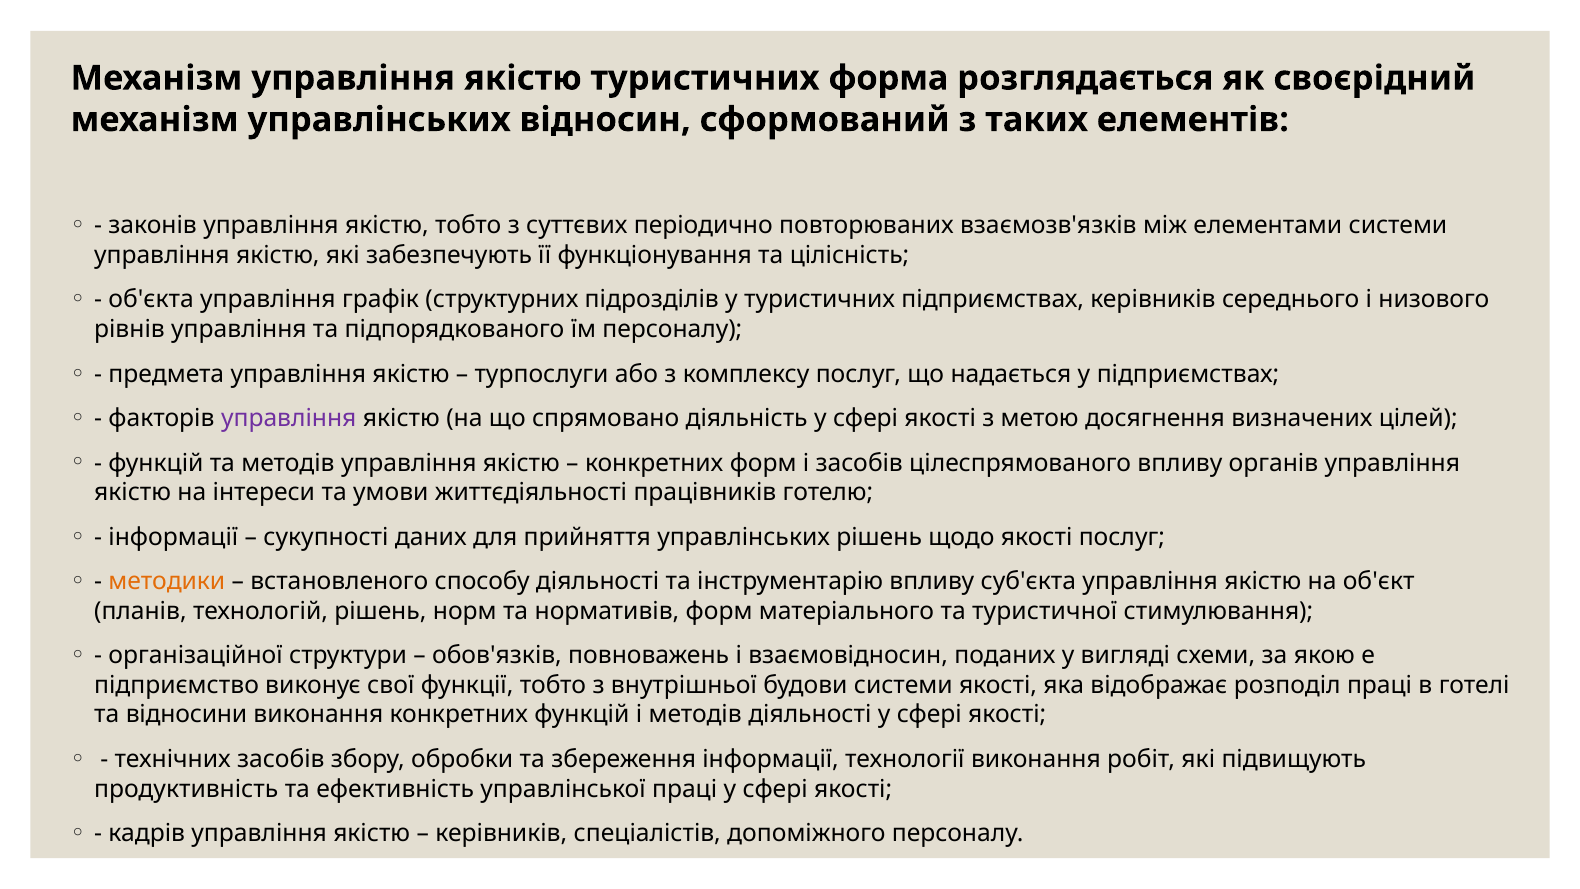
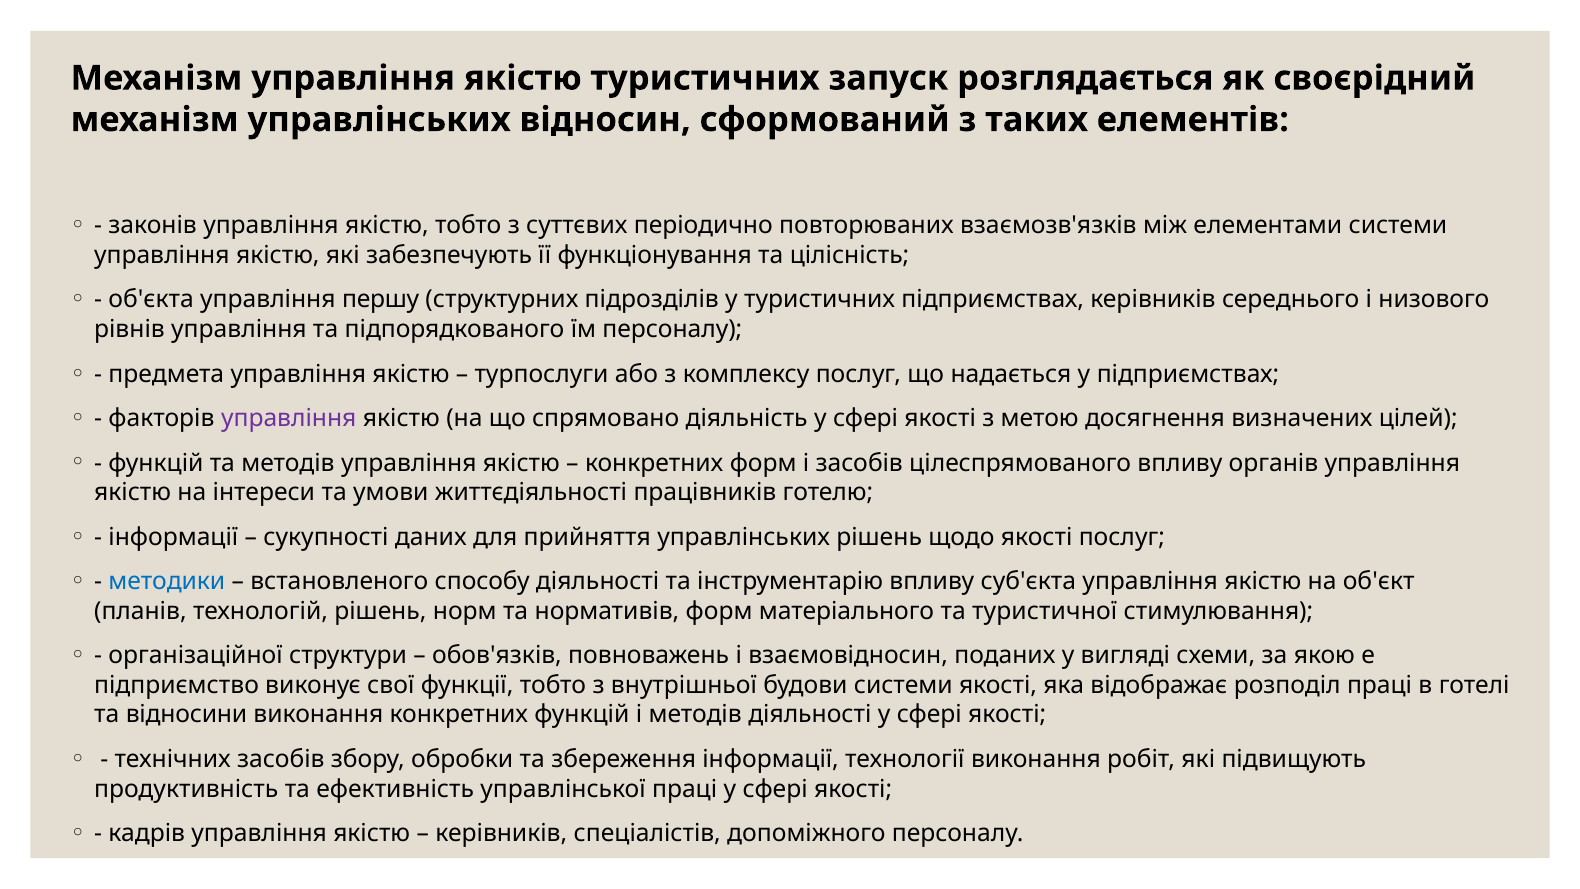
форма: форма -> запуск (888, 78)
графік: графік -> першу (381, 300)
методики colour: orange -> blue (167, 581)
